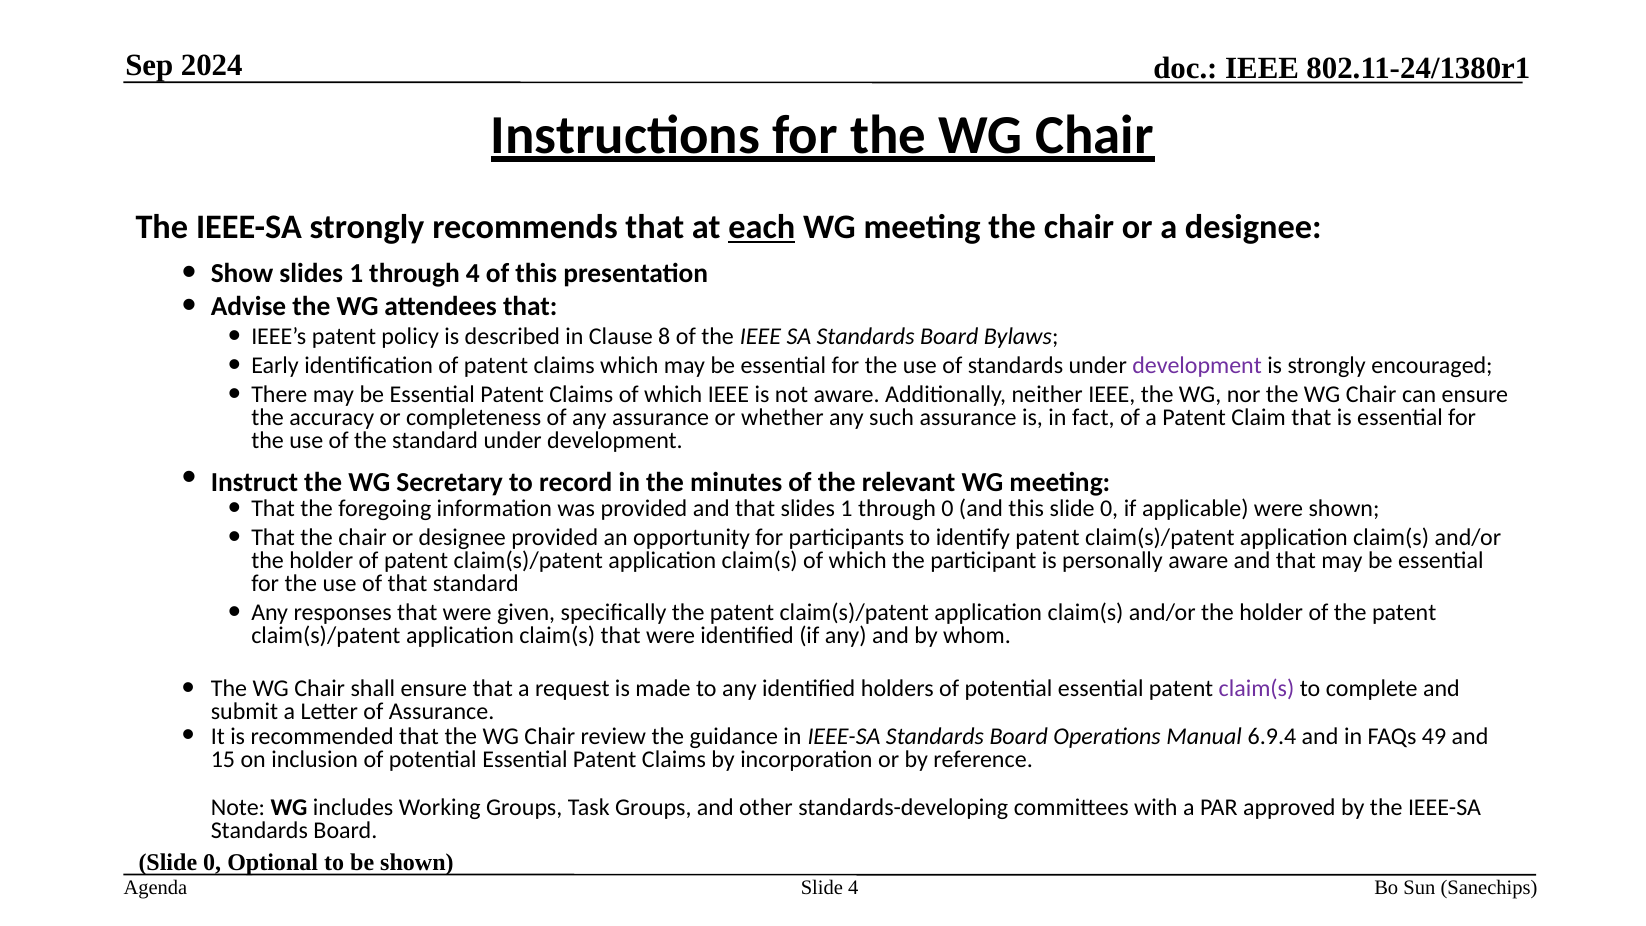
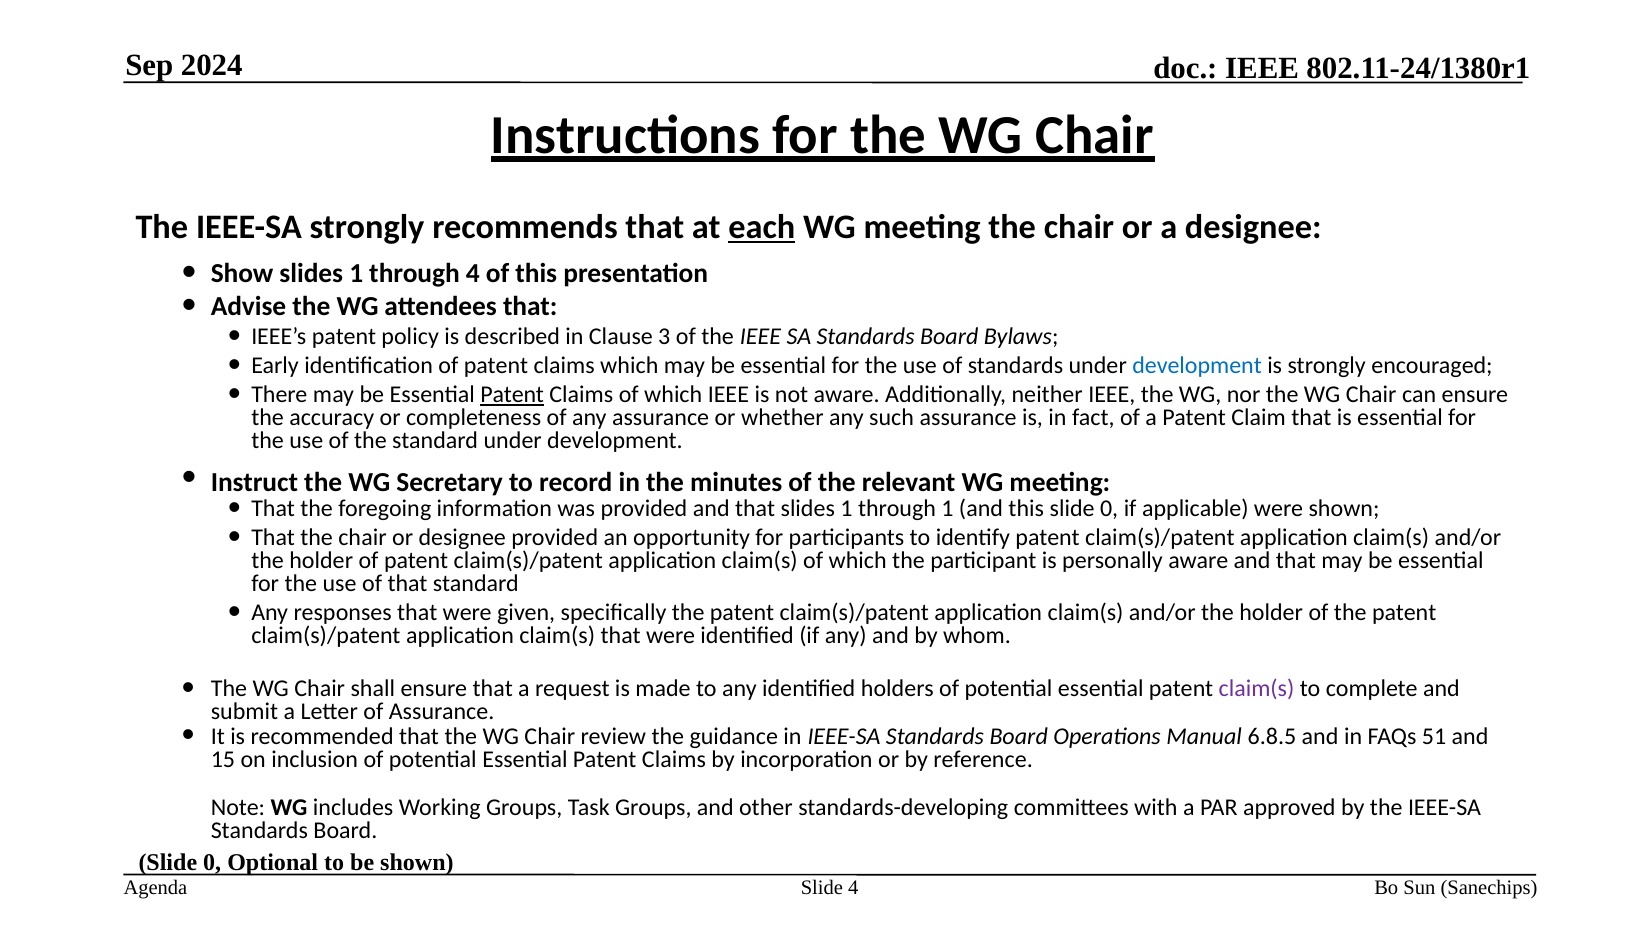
8: 8 -> 3 (664, 337)
development colour: purple -> blue (1197, 366)
Patent underline: none -> present (512, 395)
through 0: 0 -> 1 (948, 509)
6.9.4: 6.9.4 -> 6.8.5 (1272, 736)
49: 49 -> 51 (1434, 736)
